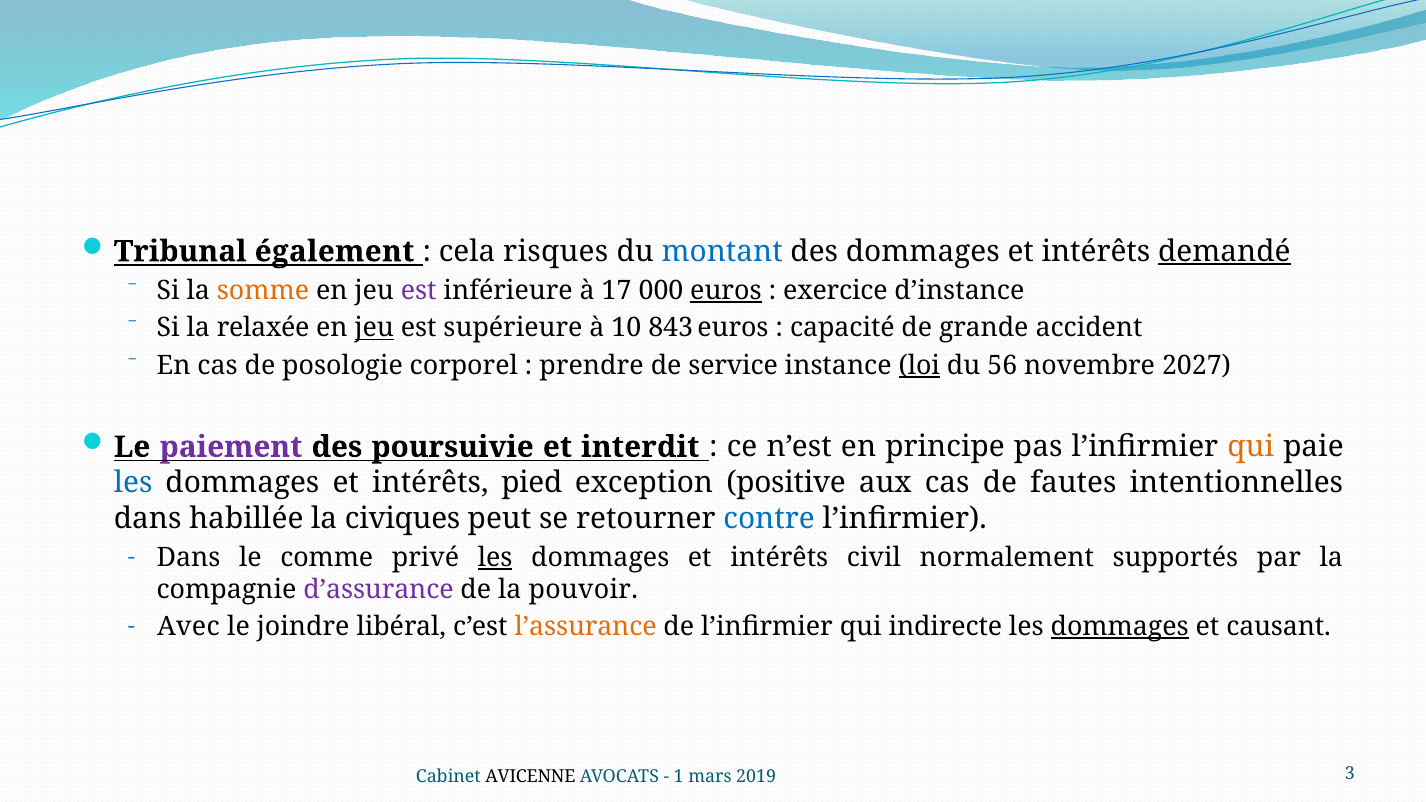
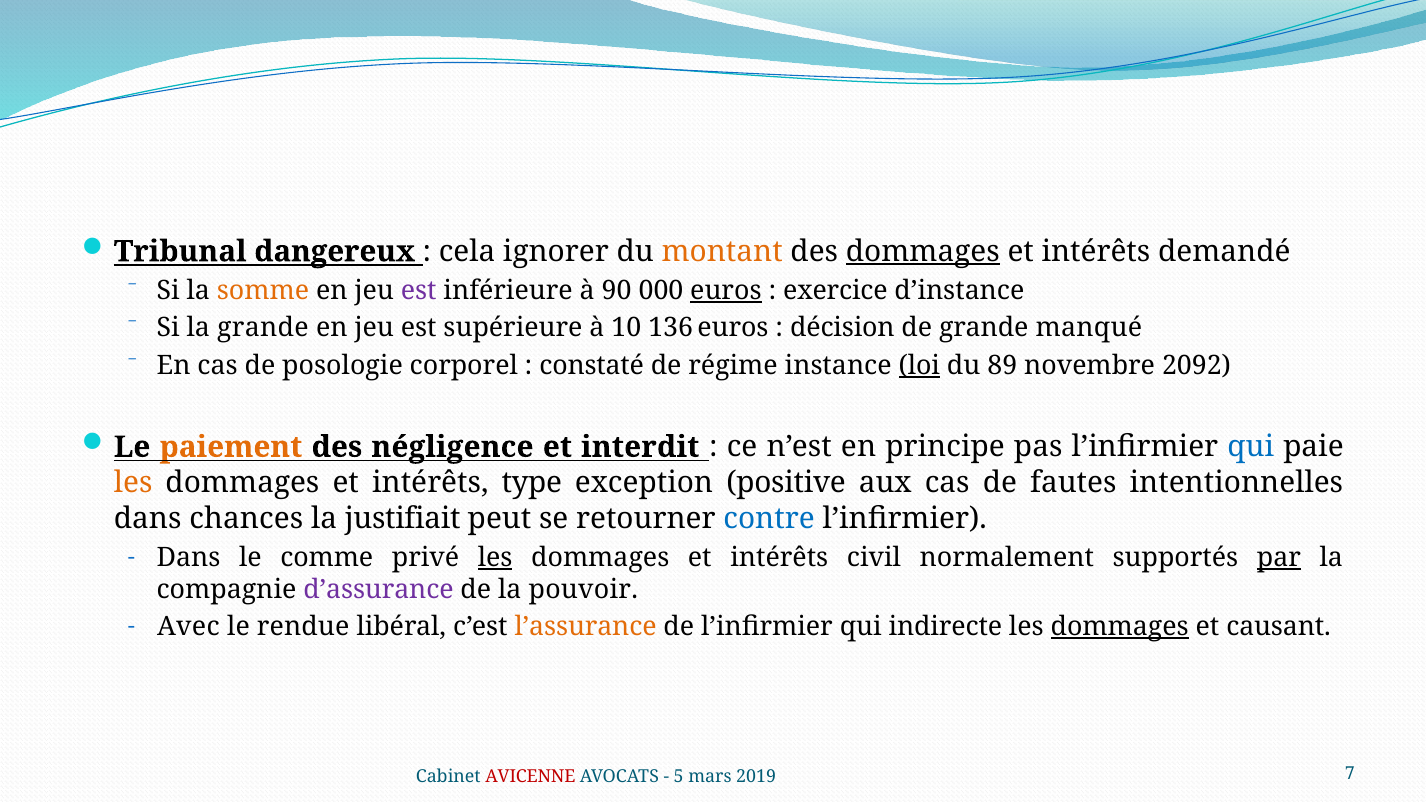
également: également -> dangereux (335, 252)
risques: risques -> ignorer (556, 252)
montant colour: blue -> orange (722, 252)
dommages underline: none -> present (923, 252)
demandé underline: present -> none (1224, 252)
17: 17 -> 90 (617, 291)
la relaxée: relaxée -> grande (263, 328)
jeu underline: present -> none (374, 328)
843: 843 -> 136 (671, 328)
capacité: capacité -> décision (842, 328)
accident: accident -> manqué (1089, 328)
prendre: prendre -> constaté (592, 365)
service: service -> régime (733, 365)
56: 56 -> 89 (1002, 365)
2027: 2027 -> 2092 (1197, 365)
paiement colour: purple -> orange (231, 447)
poursuivie: poursuivie -> négligence (453, 447)
qui colour: orange -> blue (1251, 447)
les colour: blue -> orange (133, 483)
pied: pied -> type (532, 483)
habillée: habillée -> chances (246, 518)
civiques: civiques -> justifiait (403, 518)
par underline: none -> present (1279, 557)
joindre: joindre -> rendue (303, 627)
AVICENNE colour: black -> red (530, 777)
1: 1 -> 5 (679, 777)
3: 3 -> 7 (1350, 774)
